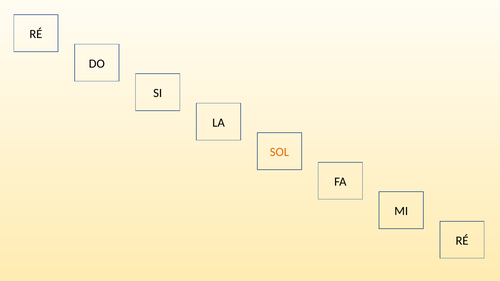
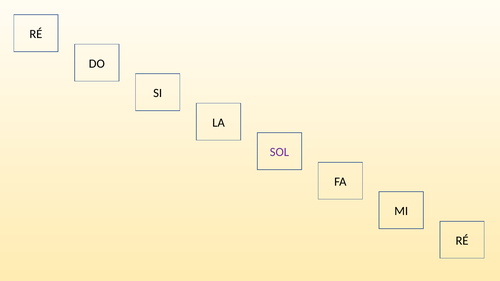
SOL colour: orange -> purple (279, 152)
